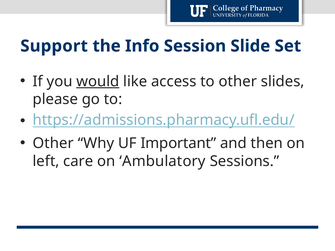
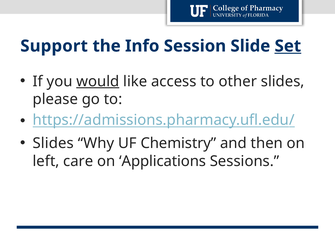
Set underline: none -> present (288, 46)
Other: Other -> Slides (53, 143)
Important: Important -> Chemistry (178, 143)
Ambulatory: Ambulatory -> Applications (163, 161)
